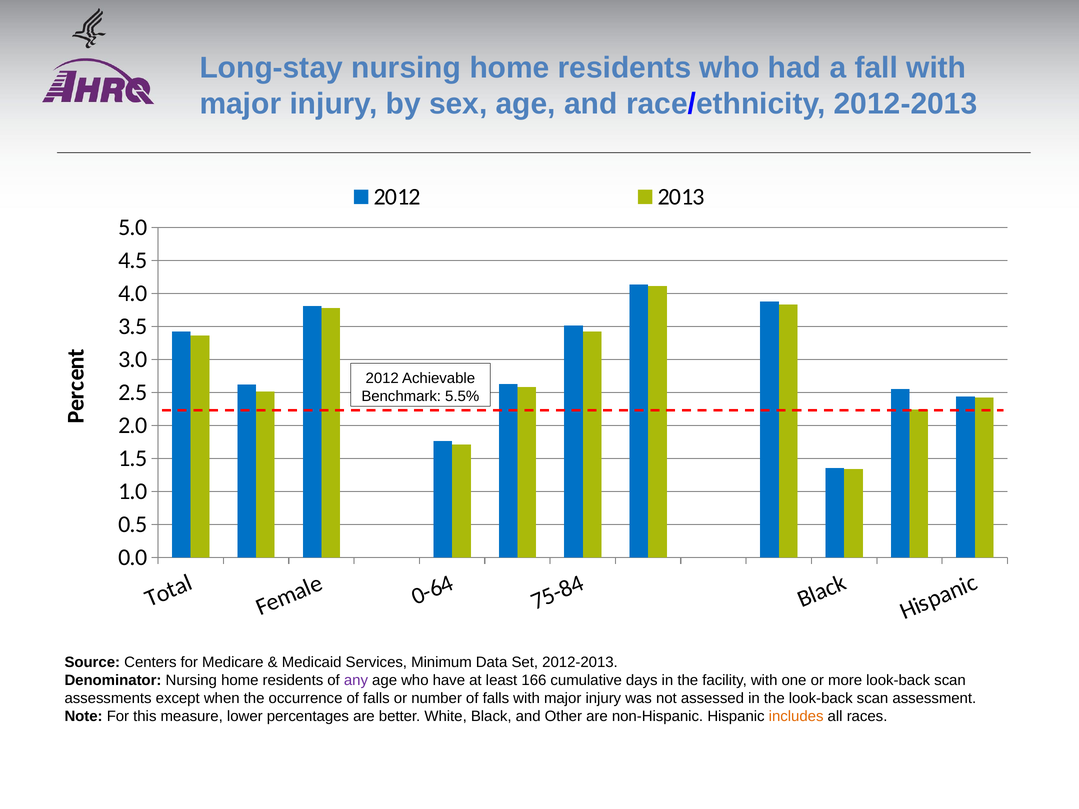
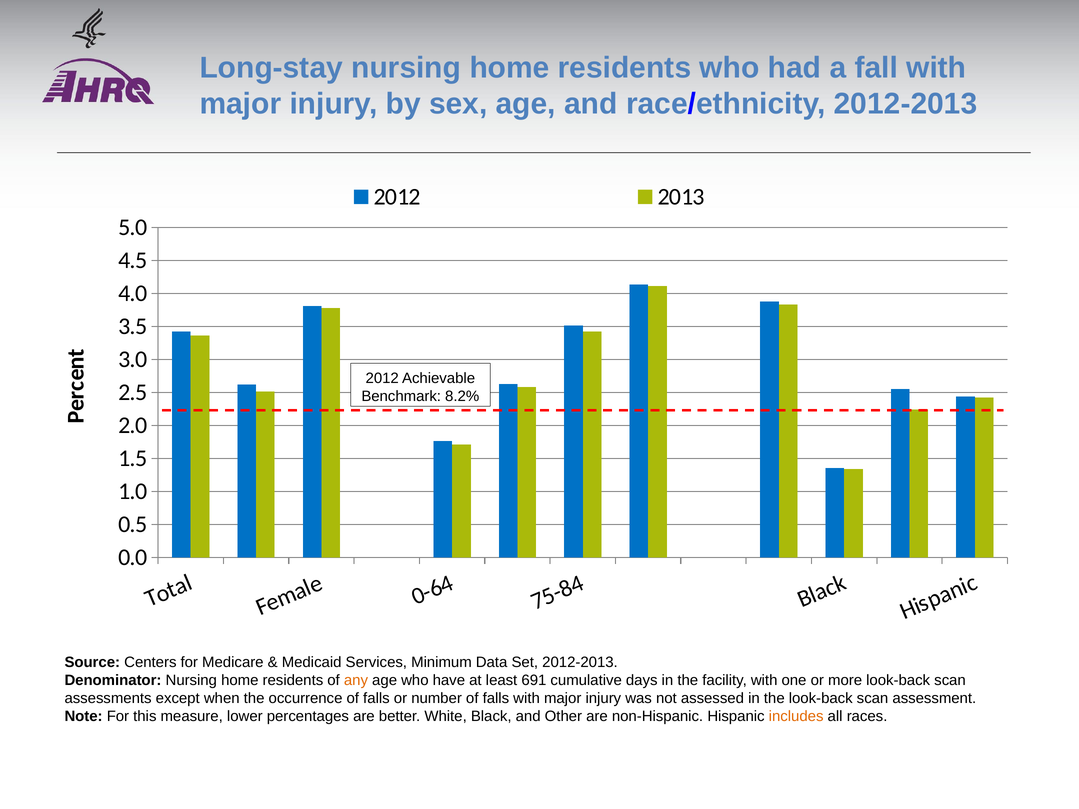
5.5%: 5.5% -> 8.2% (462, 397)
any colour: purple -> orange (356, 681)
166: 166 -> 691 (534, 681)
